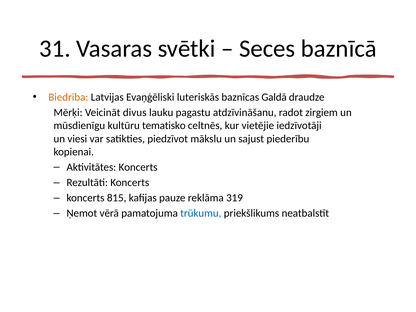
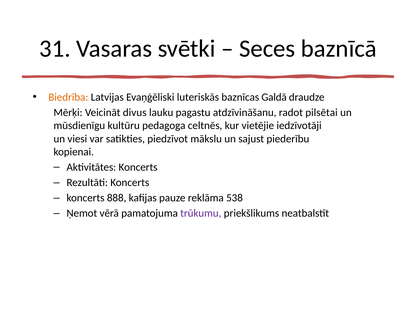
zirgiem: zirgiem -> pilsētai (322, 113)
tematisko: tematisko -> pedagoga (164, 126)
815: 815 -> 888 (117, 198)
319: 319 -> 538 (234, 198)
trūkumu colour: blue -> purple (201, 213)
